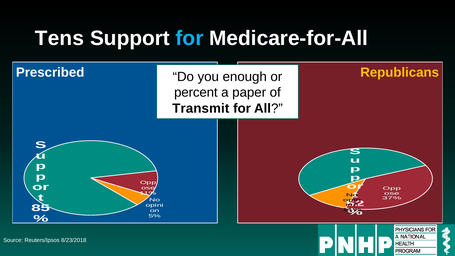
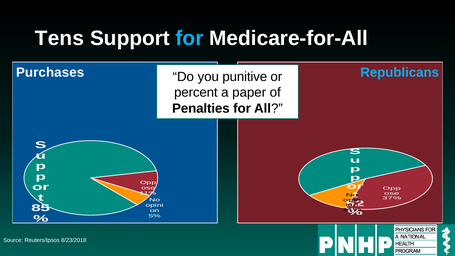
Prescribed: Prescribed -> Purchases (50, 73)
Republicans colour: yellow -> light blue (400, 73)
enough: enough -> punitive (245, 77)
Transmit: Transmit -> Penalties (201, 109)
